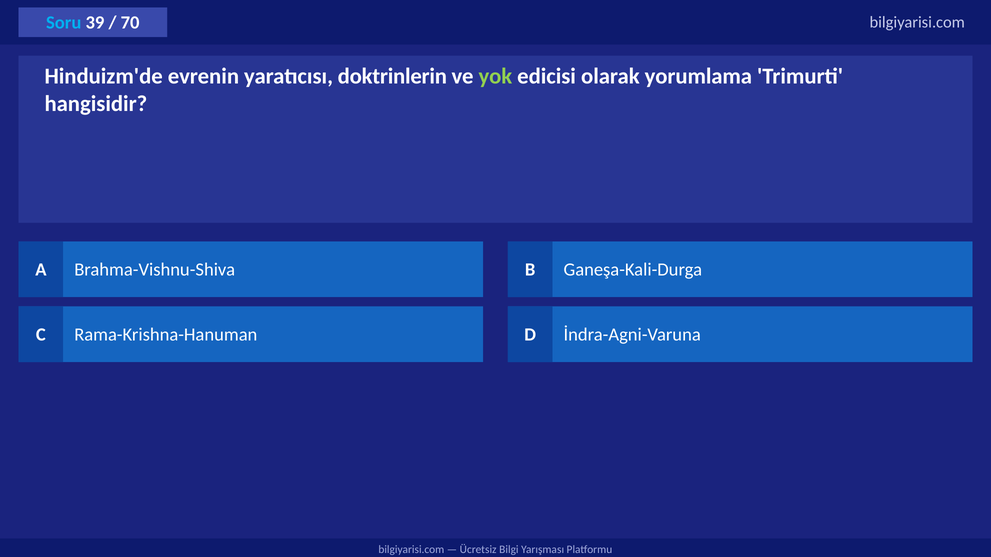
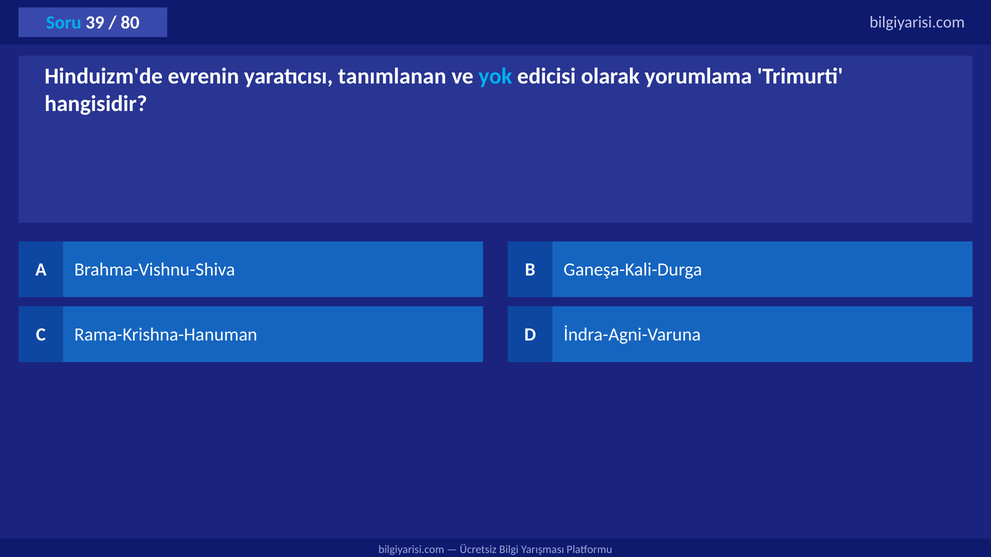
70: 70 -> 80 (130, 23)
doktrinlerin: doktrinlerin -> tanımlanan (392, 76)
yok colour: light green -> light blue (495, 76)
